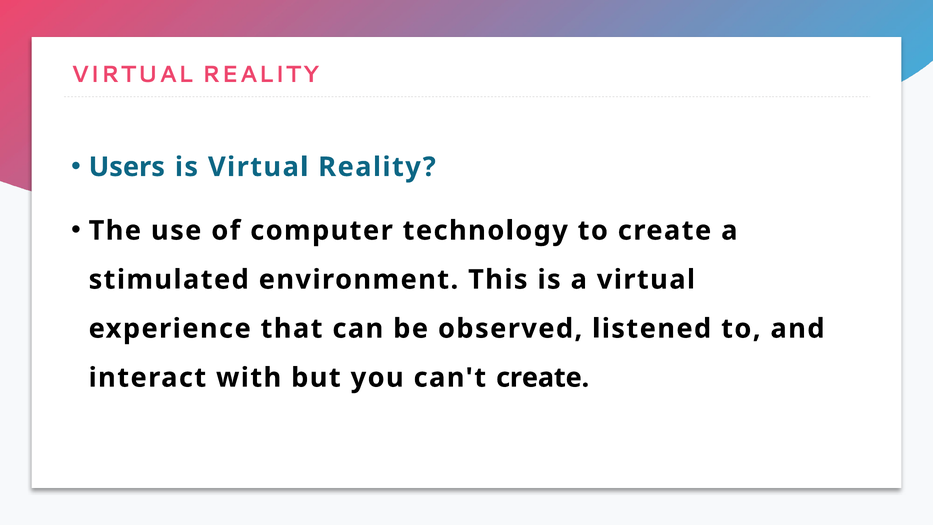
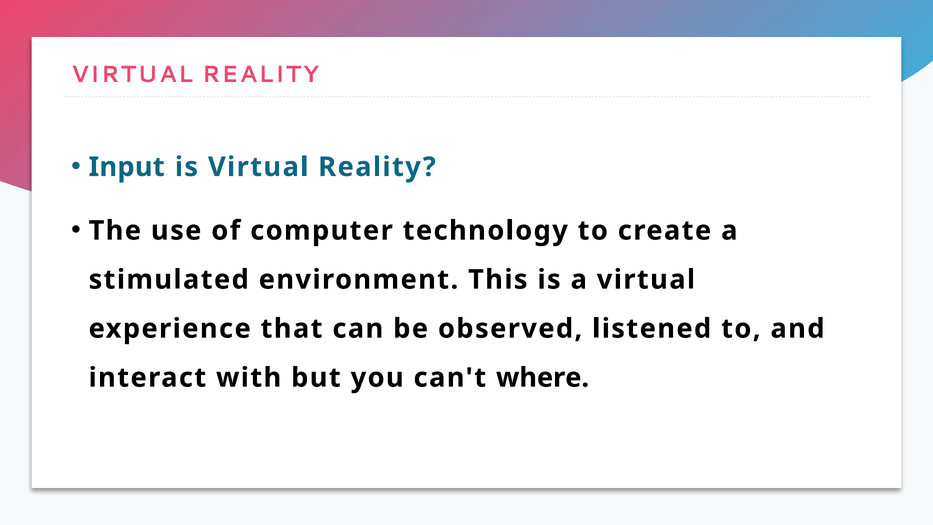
Users: Users -> Input (127, 167)
can't create: create -> where (543, 378)
